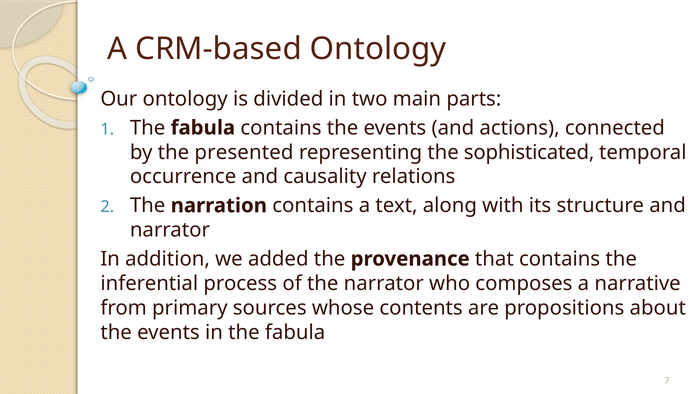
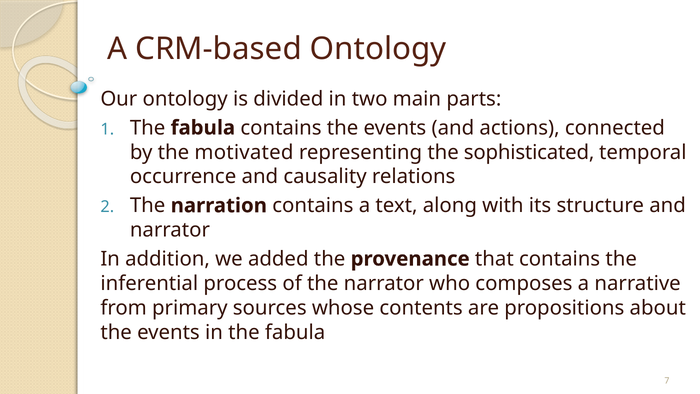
presented: presented -> motivated (244, 152)
